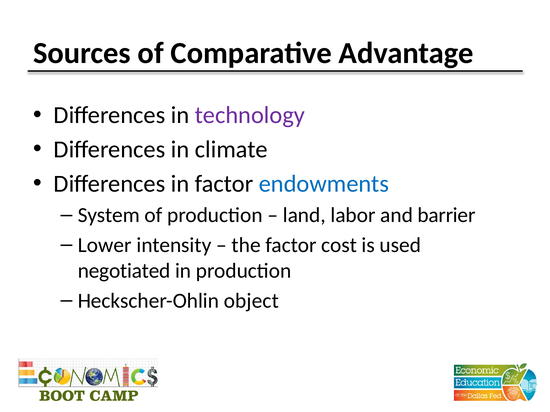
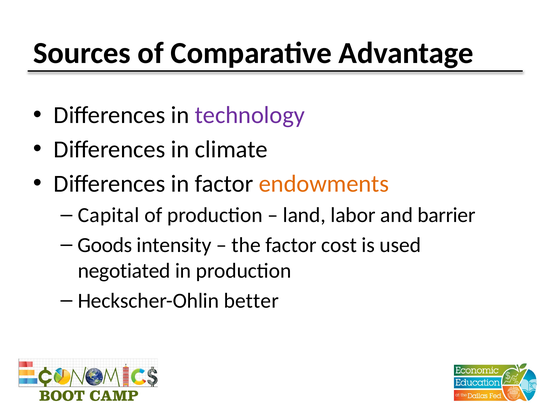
endowments colour: blue -> orange (324, 184)
System: System -> Capital (109, 215)
Lower: Lower -> Goods (105, 245)
object: object -> better (251, 301)
